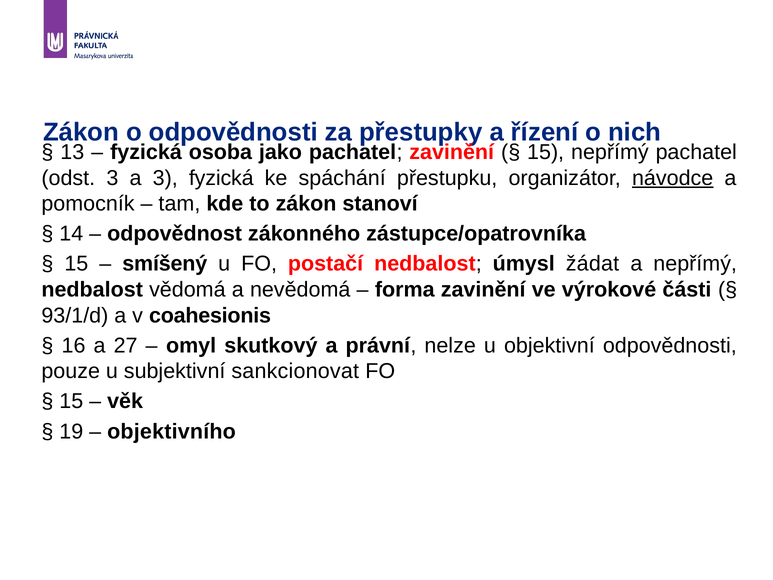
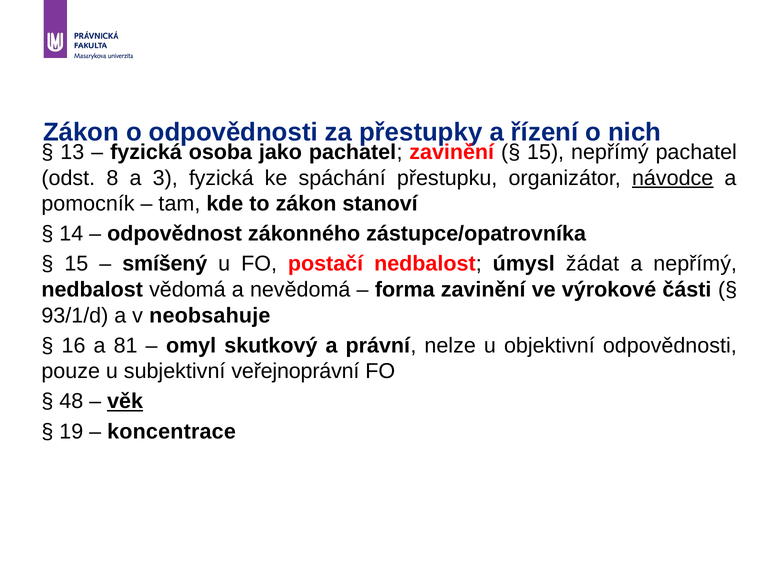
odst 3: 3 -> 8 (112, 178)
coahesionis: coahesionis -> neobsahuje (210, 315)
27: 27 -> 81 (126, 345)
sankcionovat: sankcionovat -> veřejnoprávní (295, 371)
15: 15 -> 48 (71, 401)
věk underline: none -> present (125, 401)
objektivního: objektivního -> koncentrace (172, 431)
